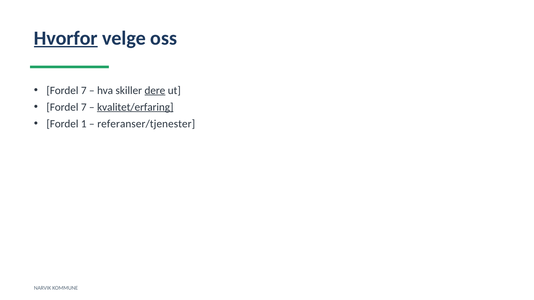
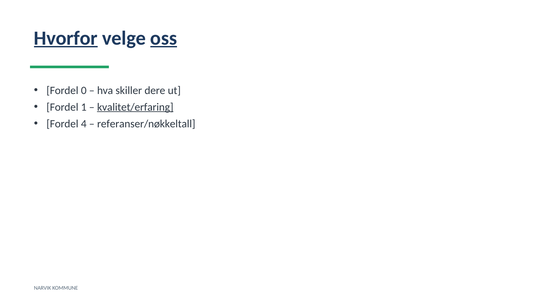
oss underline: none -> present (164, 38)
7: 7 -> 0 (84, 90)
dere underline: present -> none (155, 90)
7: 7 -> 1 (84, 107)
1: 1 -> 4 (84, 124)
referanser/tjenester: referanser/tjenester -> referanser/nøkkeltall (146, 124)
